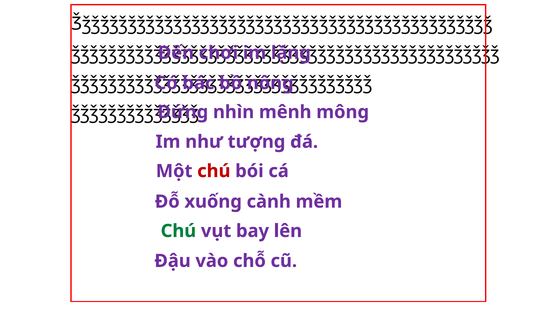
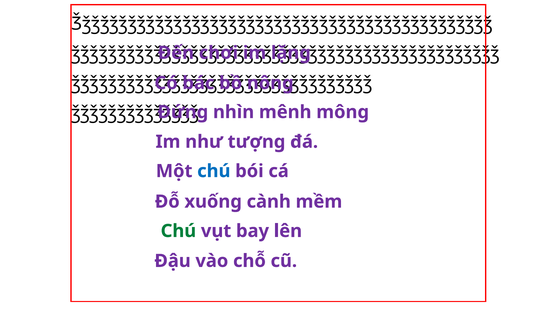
chú colour: red -> blue (214, 171)
